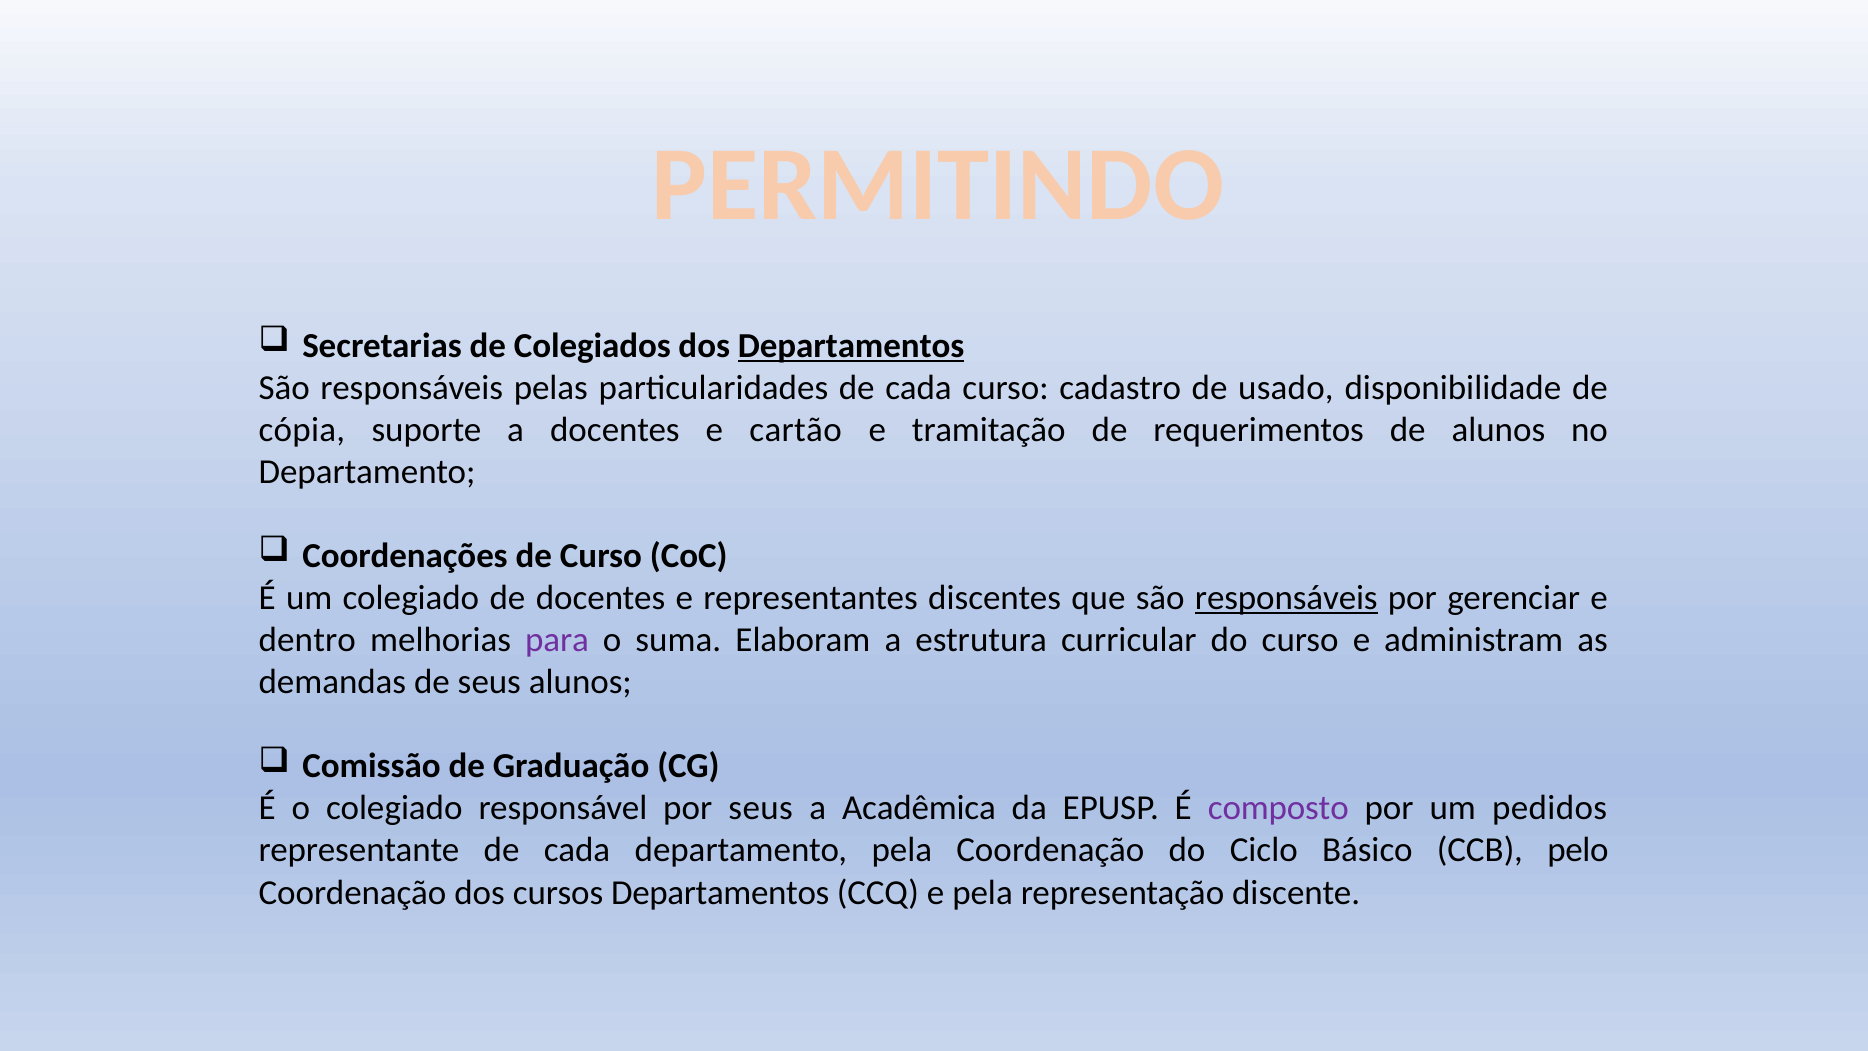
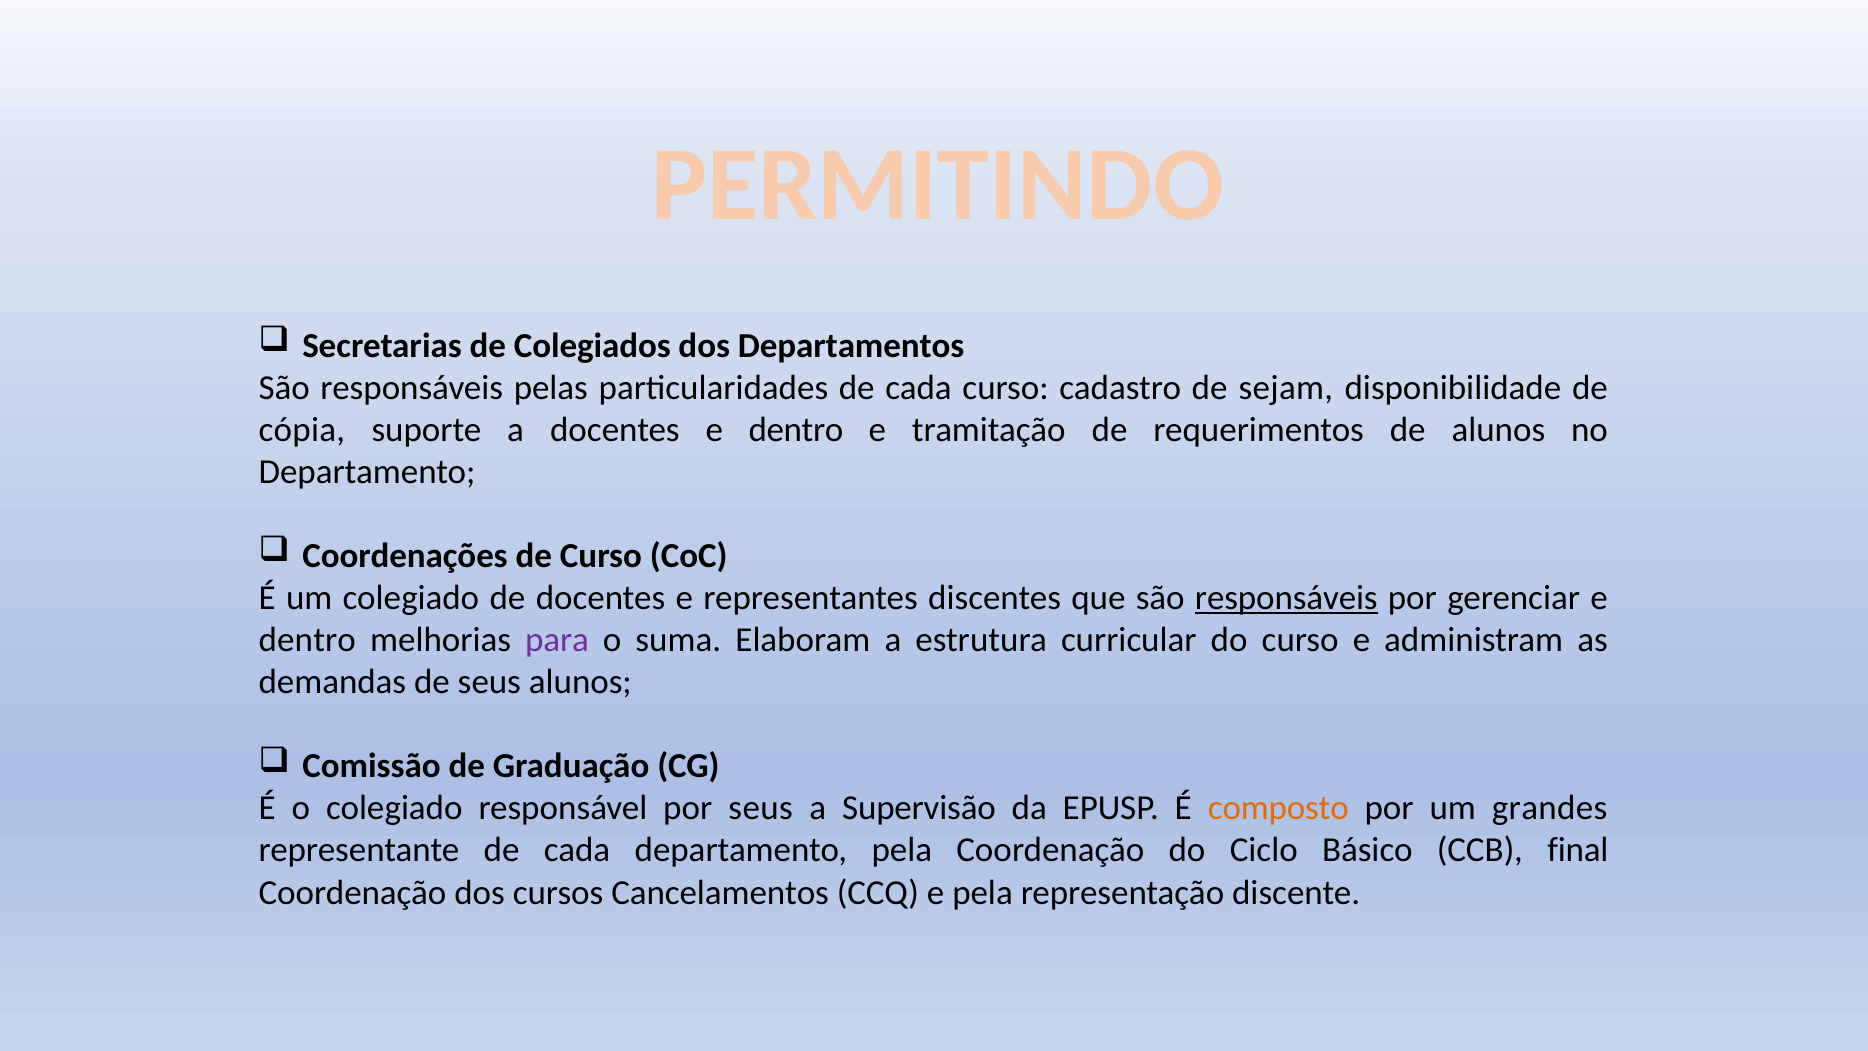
Departamentos underline: present -> none (851, 346)
usado: usado -> sejam (1286, 388)
docentes e cartão: cartão -> dentro (796, 430)
Acadêmica: Acadêmica -> Supervisão (919, 808)
composto colour: purple -> orange (1278, 808)
pedidos: pedidos -> grandes (1550, 808)
pelo: pelo -> final (1578, 850)
cursos Departamentos: Departamentos -> Cancelamentos (720, 892)
